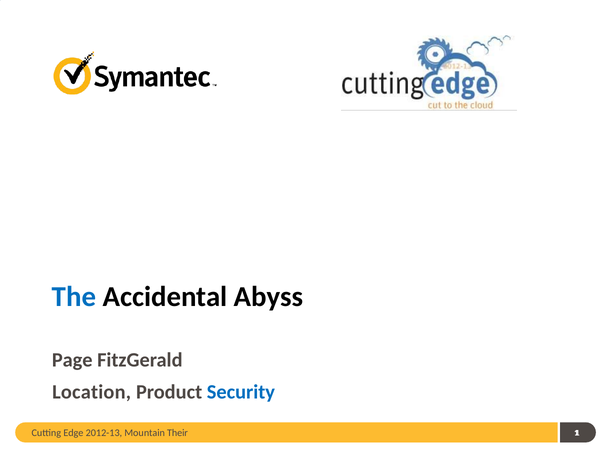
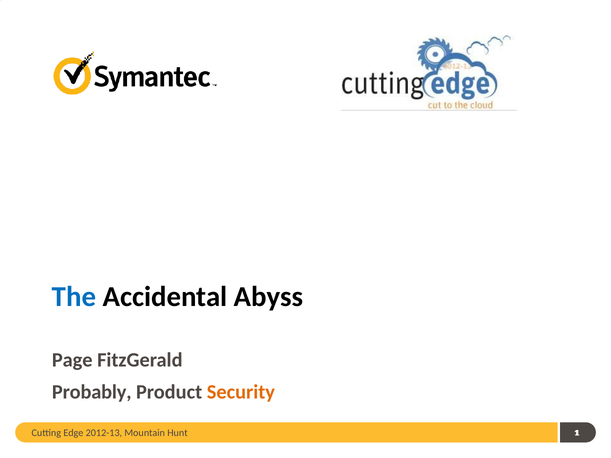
Location: Location -> Probably (92, 392)
Security colour: blue -> orange (241, 392)
Their: Their -> Hunt (177, 433)
